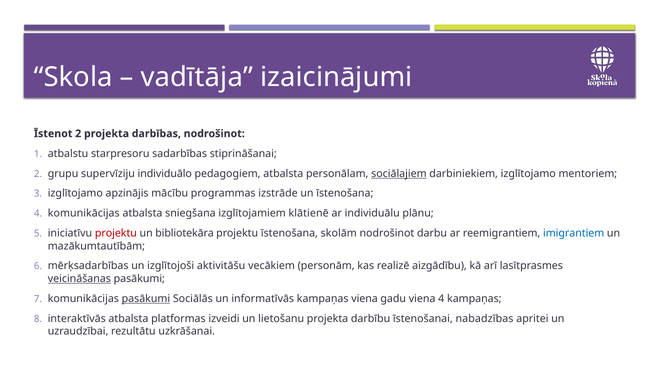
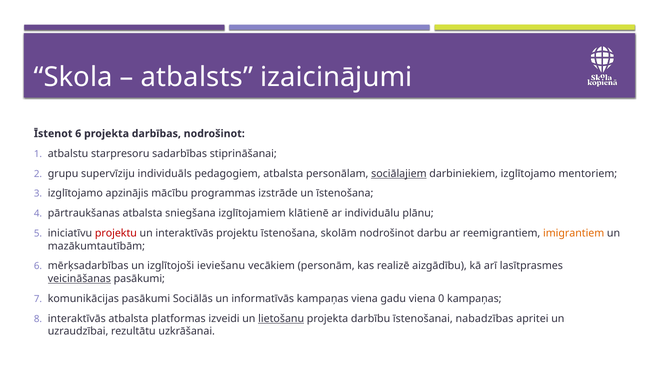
vadītāja: vadītāja -> atbalsts (197, 77)
Īstenot 2: 2 -> 6 (78, 134)
individuālo: individuālo -> individuāls (165, 173)
komunikācijas: komunikācijas -> pārtraukšanas (84, 213)
un bibliotekāra: bibliotekāra -> interaktīvās (184, 233)
imigrantiem colour: blue -> orange (574, 233)
aktivitāšu: aktivitāšu -> ieviešanu (221, 266)
pasākumi underline: present -> none (146, 298)
viena 4: 4 -> 0 (441, 298)
lietošanu underline: none -> present (281, 318)
